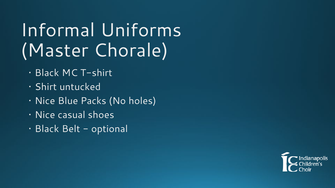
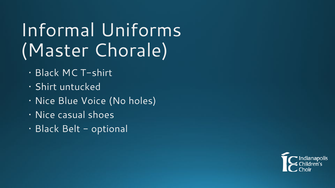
Packs: Packs -> Voice (93, 101)
